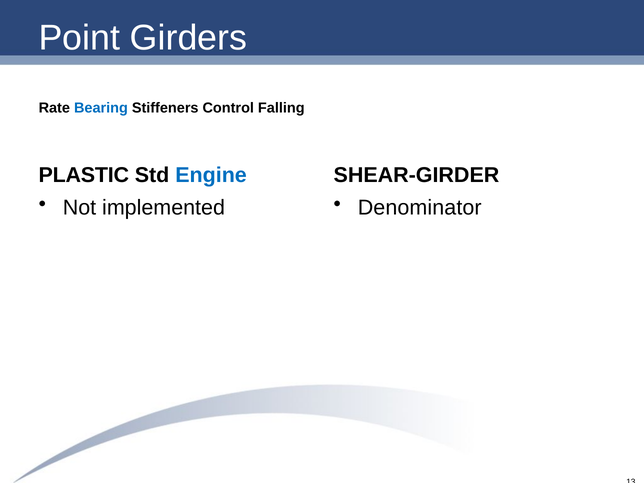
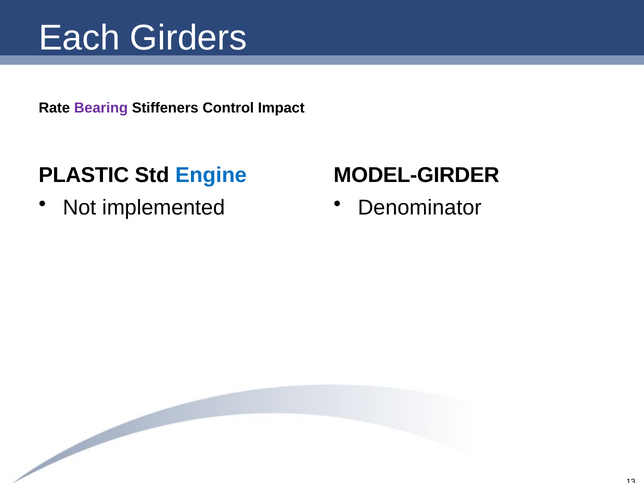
Point: Point -> Each (79, 38)
Bearing colour: blue -> purple (101, 108)
Falling: Falling -> Impact (281, 108)
SHEAR-GIRDER: SHEAR-GIRDER -> MODEL-GIRDER (417, 175)
